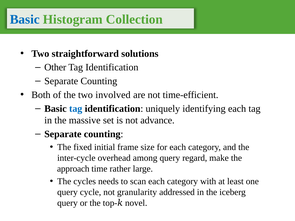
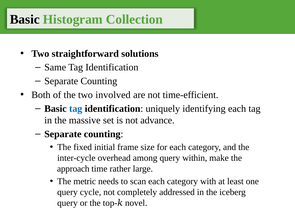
Basic colour: blue -> black (25, 19)
Other: Other -> Same (55, 67)
regard: regard -> within (195, 158)
cycles: cycles -> metric (85, 182)
granularity: granularity -> completely (137, 192)
